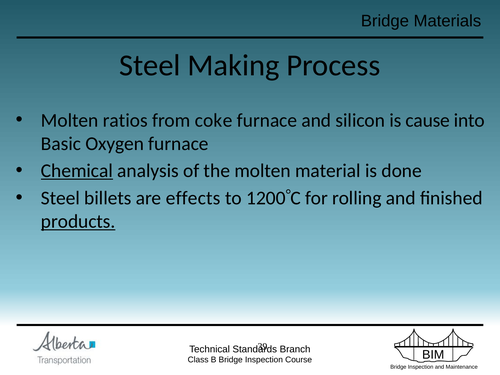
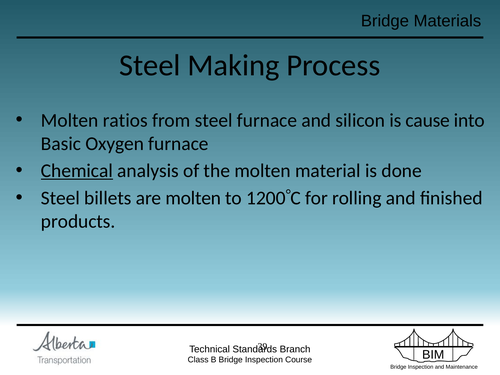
from coke: coke -> steel (214, 120)
are effects: effects -> molten (193, 198)
products underline: present -> none (78, 221)
